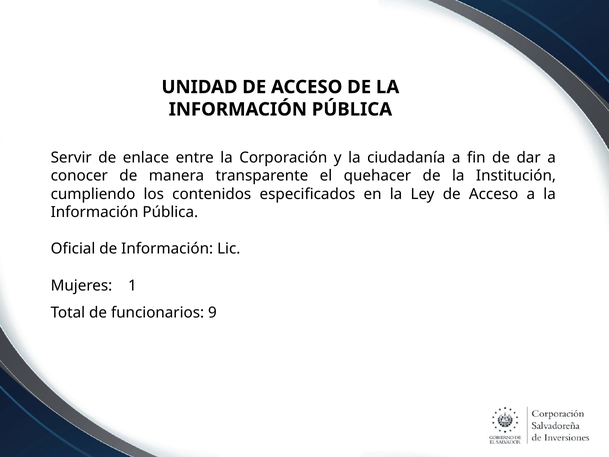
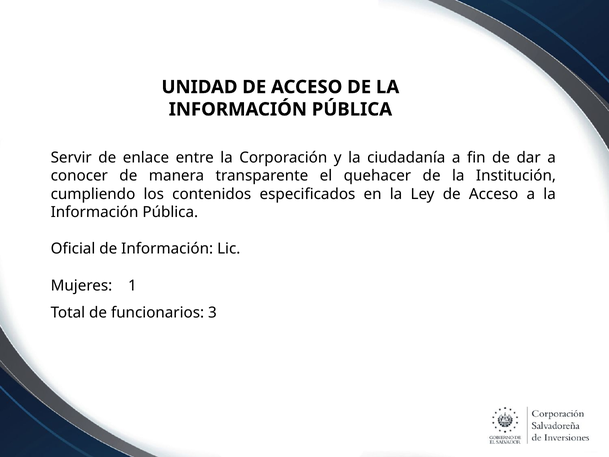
9: 9 -> 3 (212, 313)
